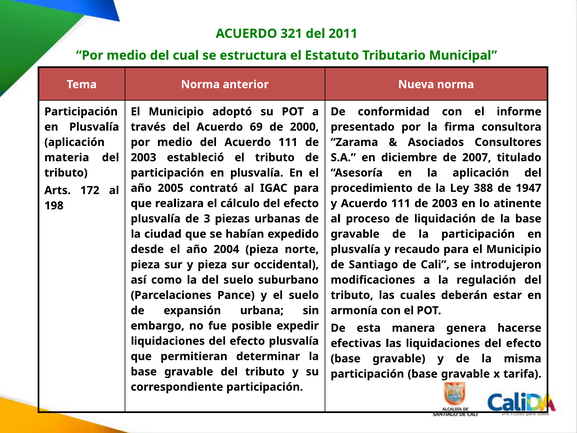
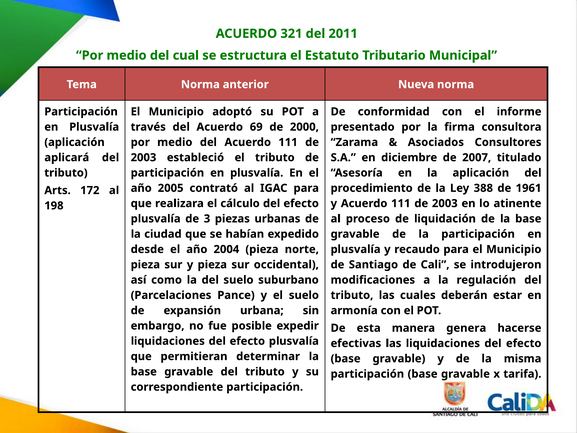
materia: materia -> aplicará (67, 157)
1947: 1947 -> 1961 (529, 188)
